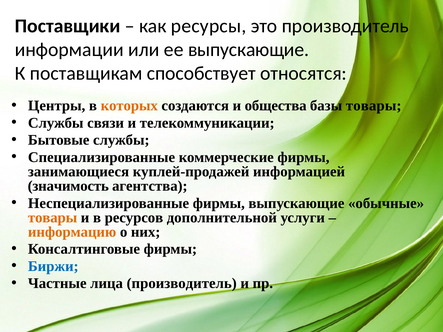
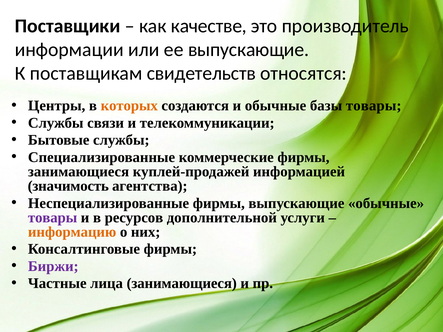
ресурсы: ресурсы -> качестве (209, 26)
способствует: способствует -> свидетельств (201, 73)
и общества: общества -> обычные (276, 106)
товары colour: orange -> purple (53, 218)
Биржи colour: blue -> purple (53, 266)
лица производитель: производитель -> занимающиеся (182, 284)
